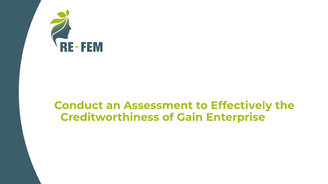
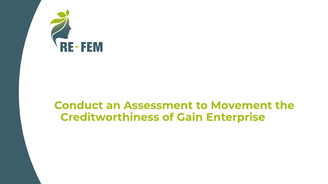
Effectively: Effectively -> Movement (241, 106)
